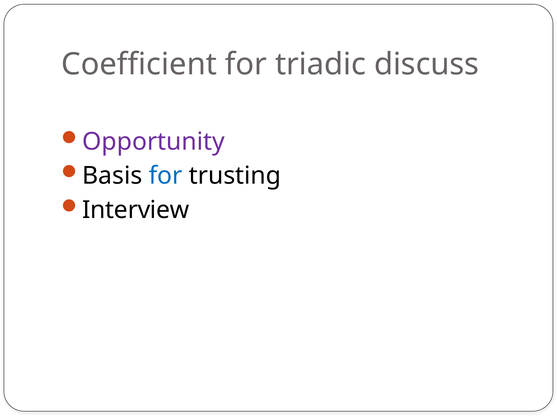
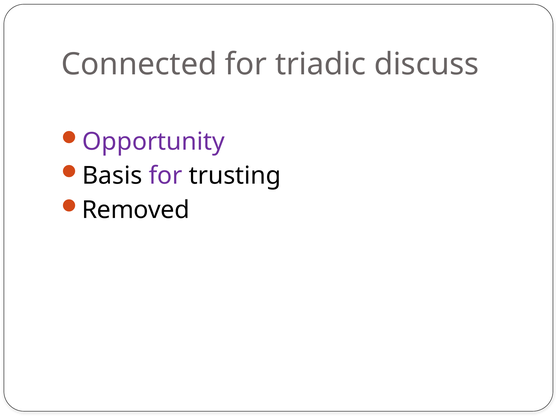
Coefficient: Coefficient -> Connected (139, 64)
for colour: blue -> purple (166, 176)
Interview: Interview -> Removed (136, 210)
